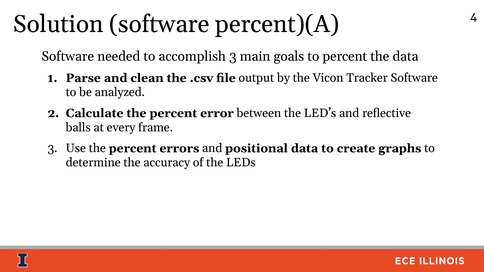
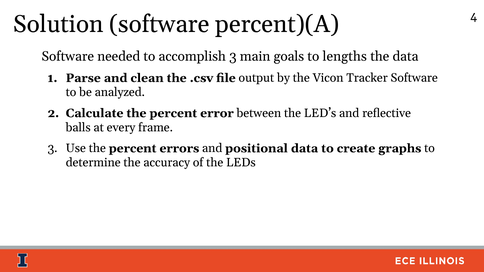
to percent: percent -> lengths (345, 56)
